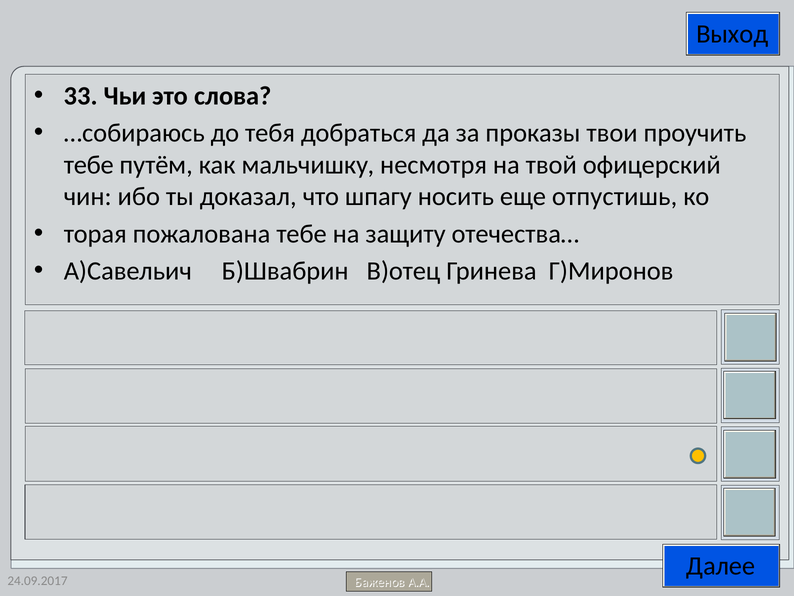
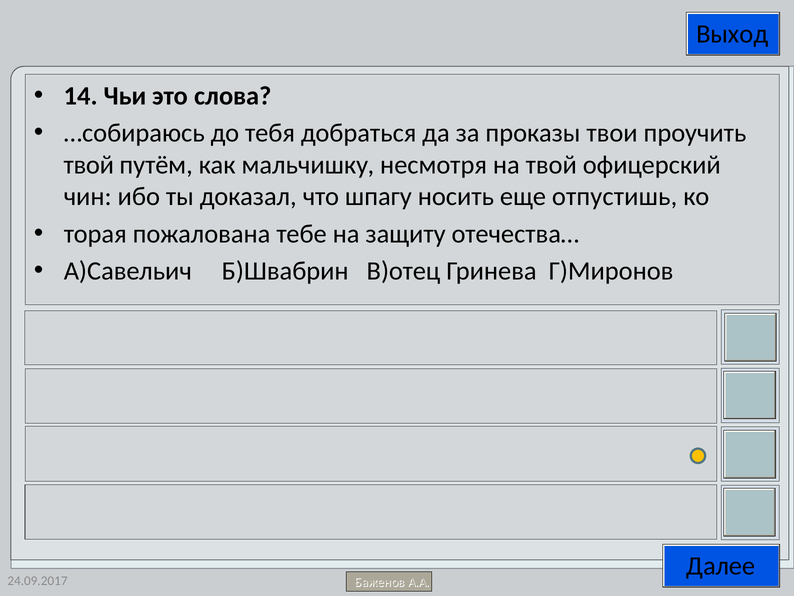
33: 33 -> 14 (81, 96)
тебе: тебе -> твой (89, 165)
